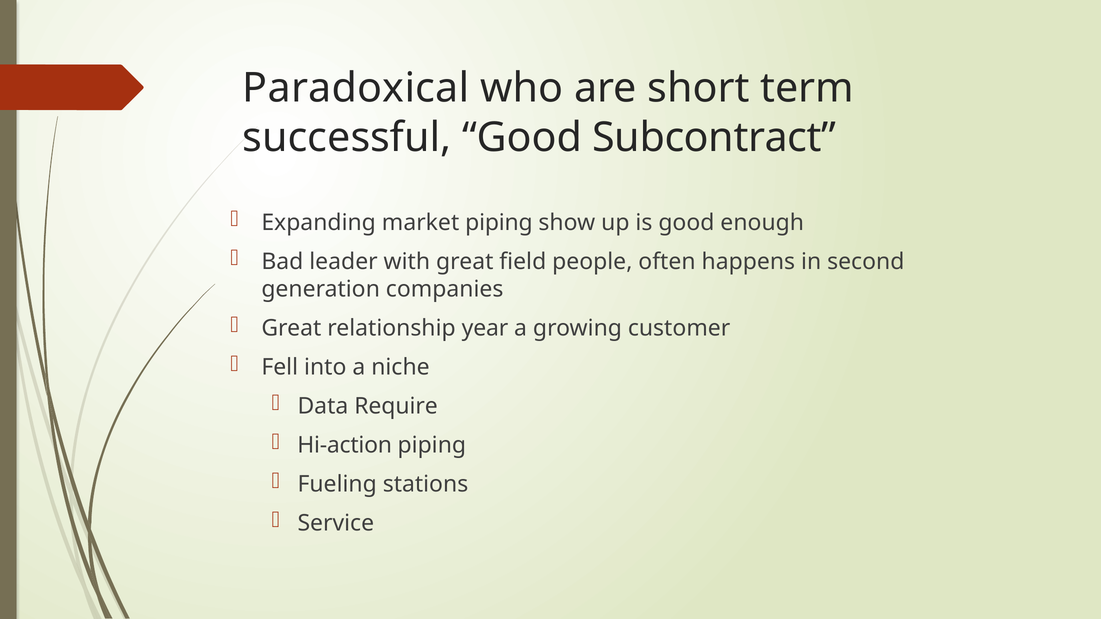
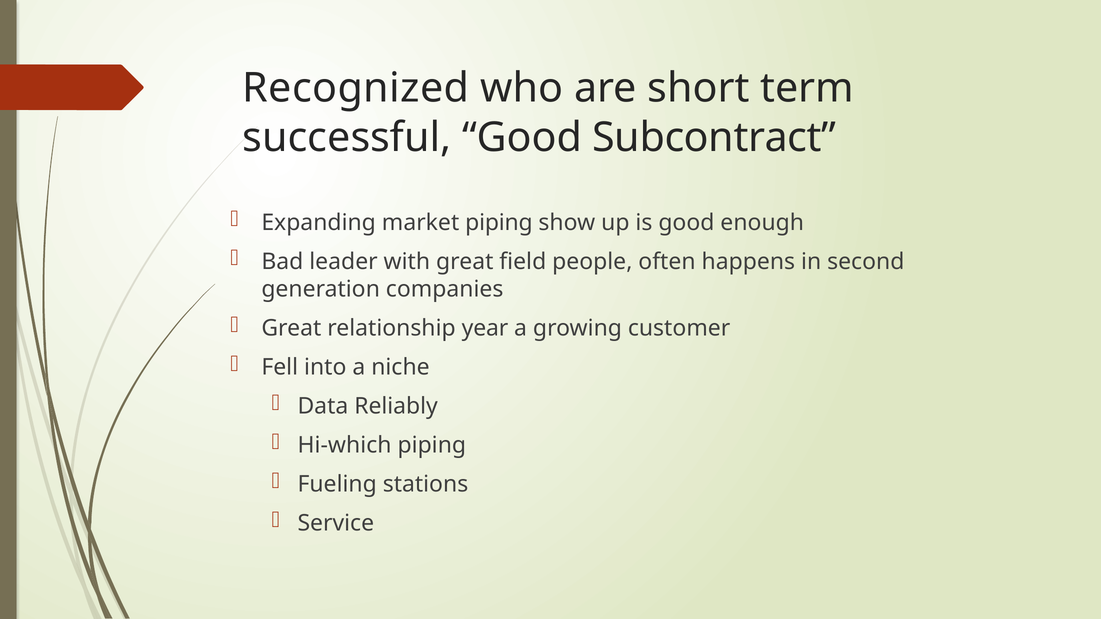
Paradoxical: Paradoxical -> Recognized (356, 88)
Require: Require -> Reliably (396, 406)
Hi-action: Hi-action -> Hi-which (345, 445)
